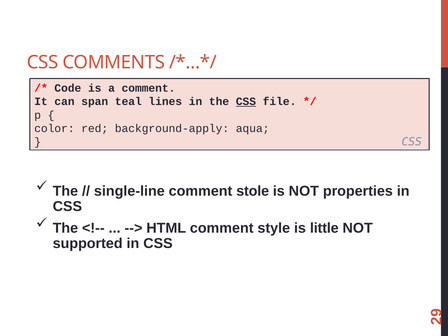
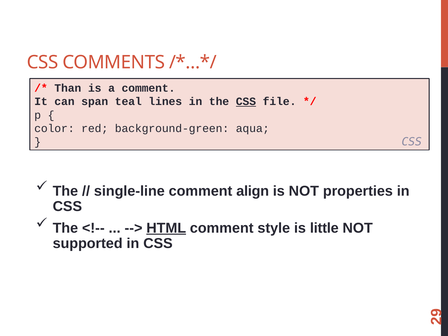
Code: Code -> Than (68, 88)
background-apply: background-apply -> background-green (172, 128)
stole: stole -> align (253, 191)
HTML underline: none -> present (166, 228)
